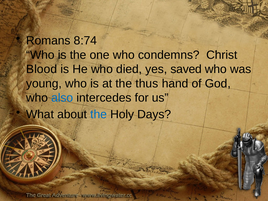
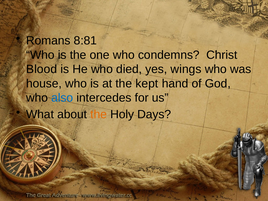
8:74: 8:74 -> 8:81 (85, 41)
saved: saved -> wings (186, 69)
young: young -> house (44, 83)
thus: thus -> kept (147, 83)
the colour: blue -> orange (99, 114)
